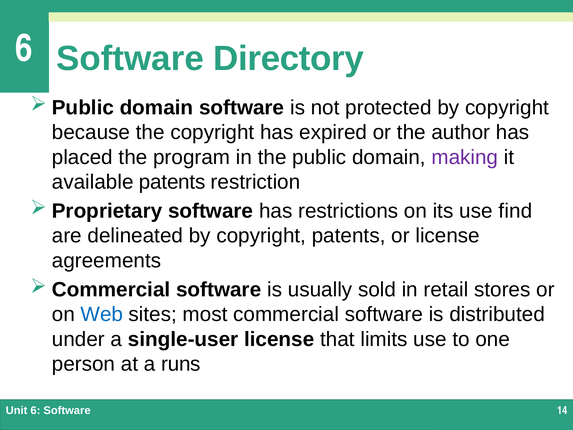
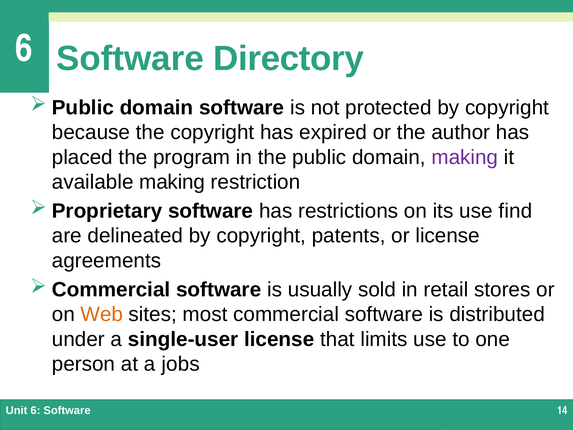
available patents: patents -> making (172, 182)
Web colour: blue -> orange (102, 314)
runs: runs -> jobs (181, 364)
